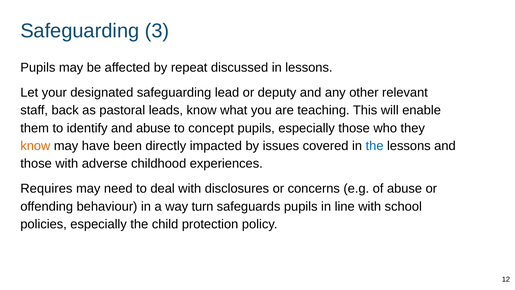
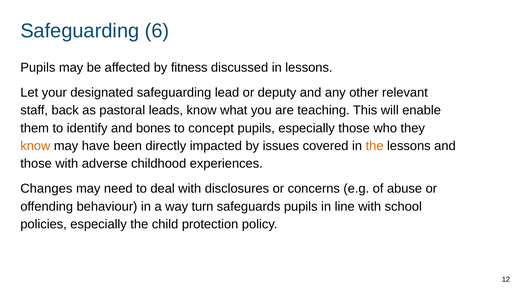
3: 3 -> 6 (157, 31)
repeat: repeat -> fitness (189, 68)
and abuse: abuse -> bones (153, 128)
the colour: blue -> orange (375, 146)
Requires: Requires -> Changes (46, 188)
